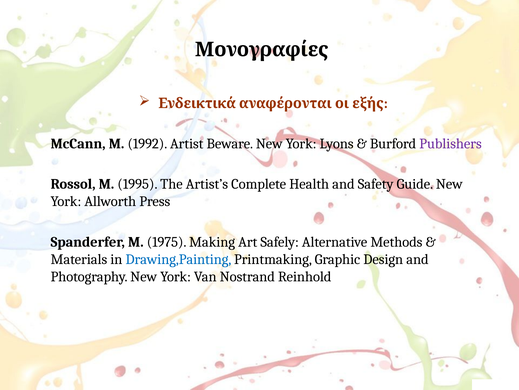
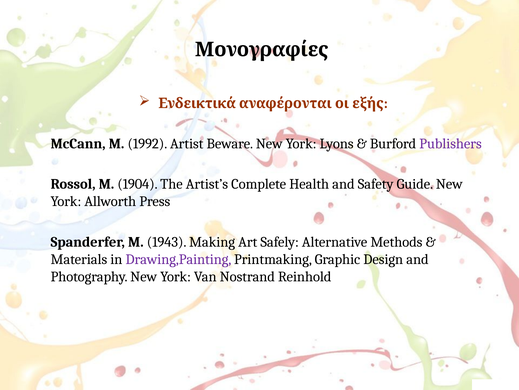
1995: 1995 -> 1904 (137, 184)
1975: 1975 -> 1943 (167, 242)
Drawing,Painting colour: blue -> purple (178, 259)
